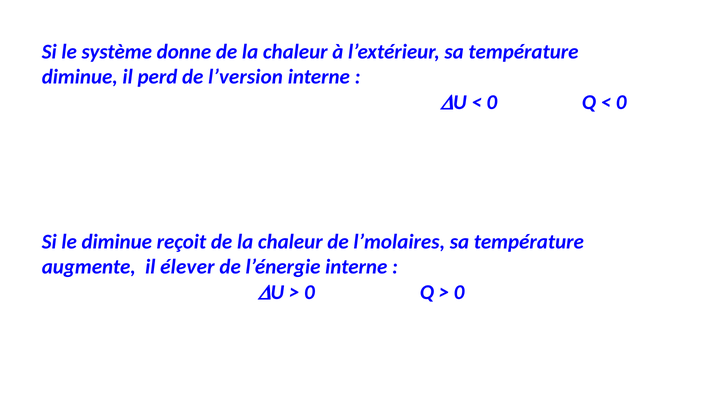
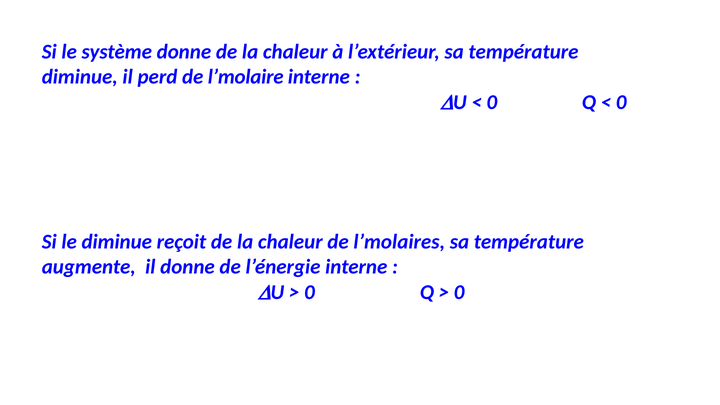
l’version: l’version -> l’molaire (246, 77)
il élever: élever -> donne (187, 267)
